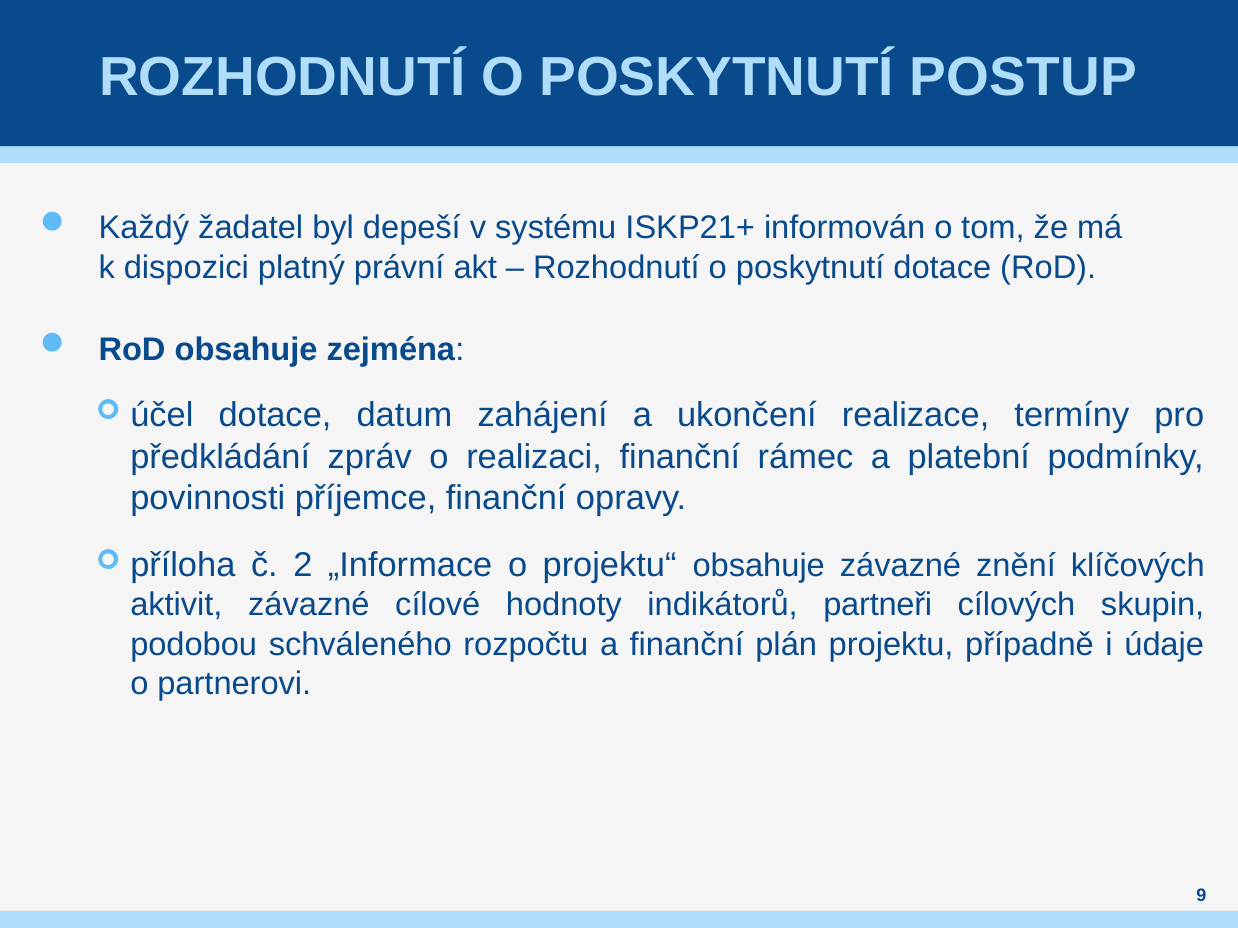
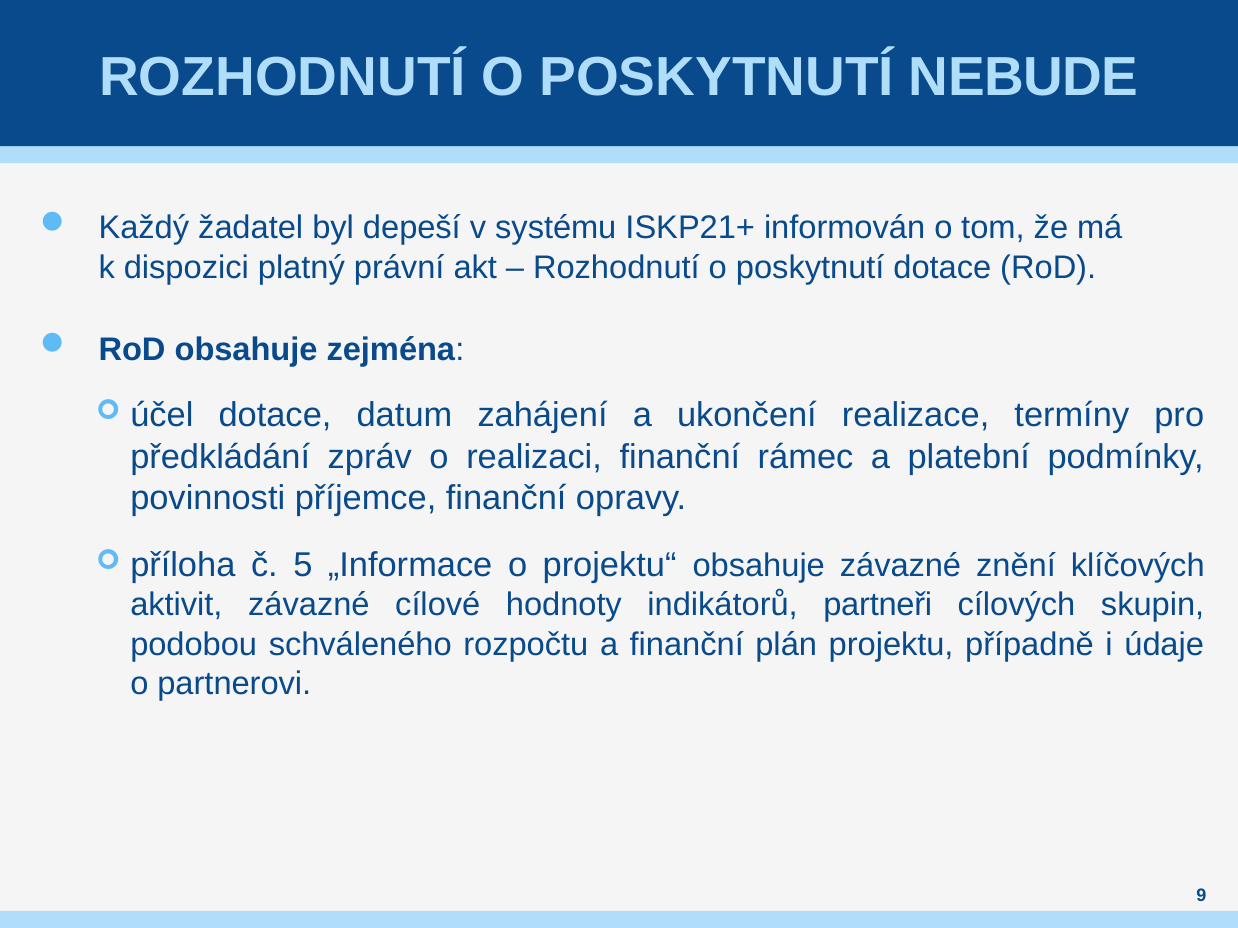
POSTUP: POSTUP -> NEBUDE (1024, 77)
2: 2 -> 5 (303, 565)
